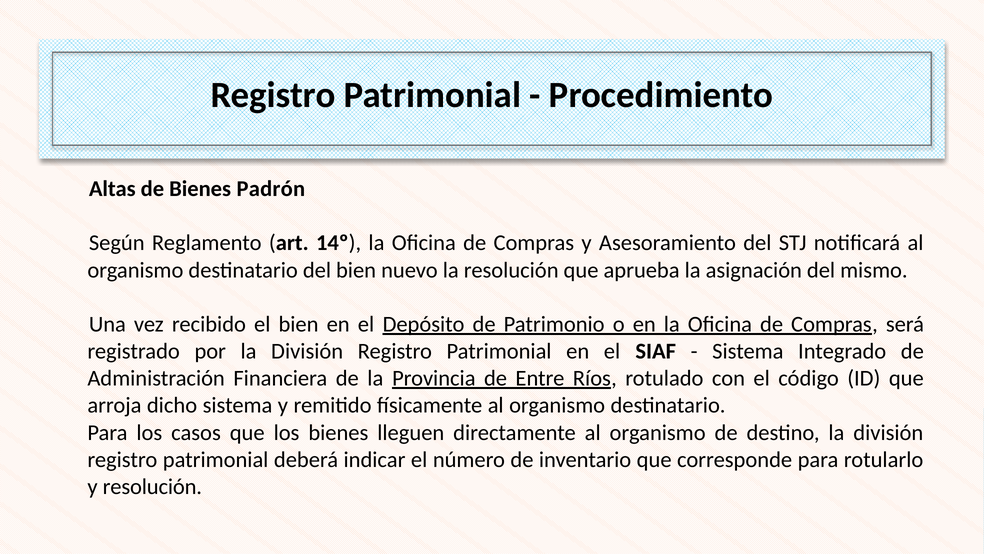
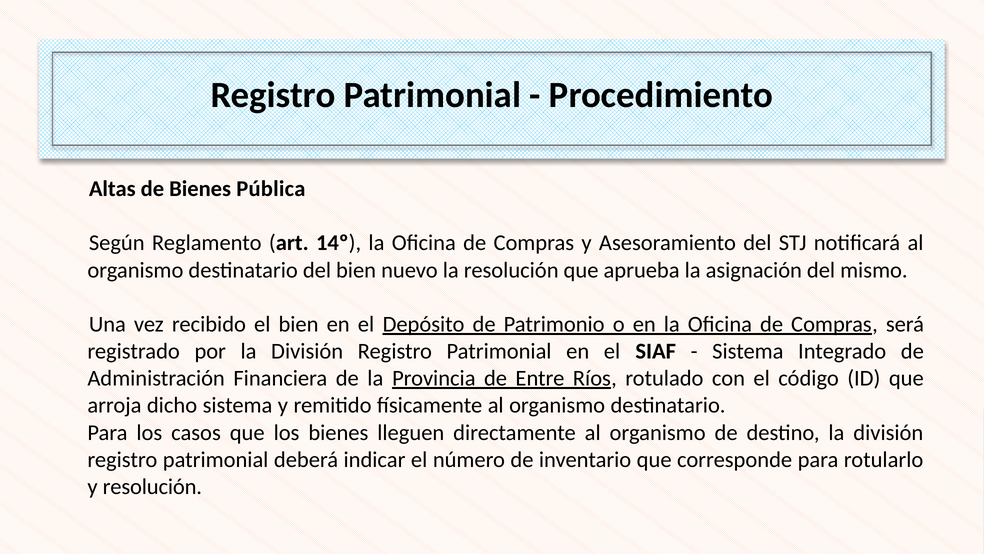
Padrón: Padrón -> Pública (271, 189)
